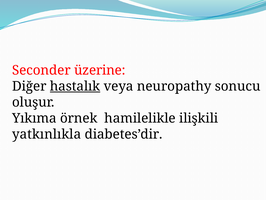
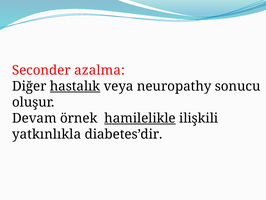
üzerine: üzerine -> azalma (100, 70)
Yıkıma: Yıkıma -> Devam (34, 118)
hamilelikle underline: none -> present (140, 118)
